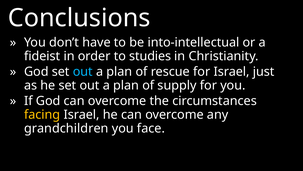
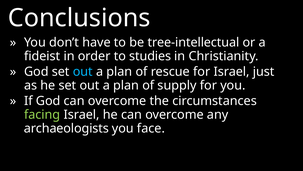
into-intellectual: into-intellectual -> tree-intellectual (193, 42)
facing colour: yellow -> light green (42, 114)
grandchildren: grandchildren -> archaeologists (66, 128)
